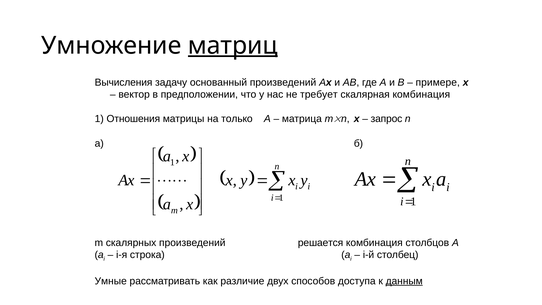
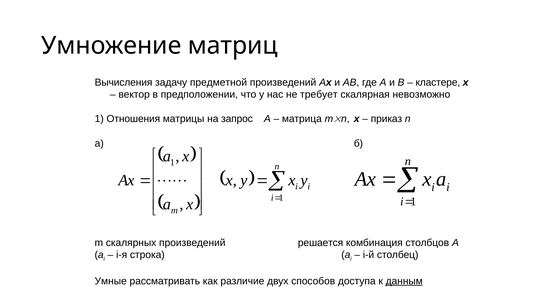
матриц underline: present -> none (233, 46)
основанный: основанный -> предметной (219, 82)
примере: примере -> кластере (438, 82)
скалярная комбинация: комбинация -> невозможно (421, 95)
только: только -> запрос (237, 119)
запрос: запрос -> приказ (386, 119)
